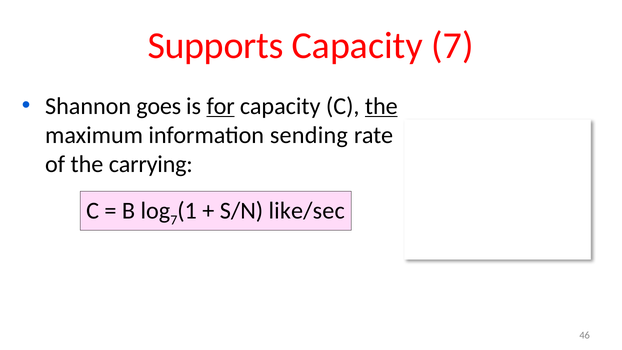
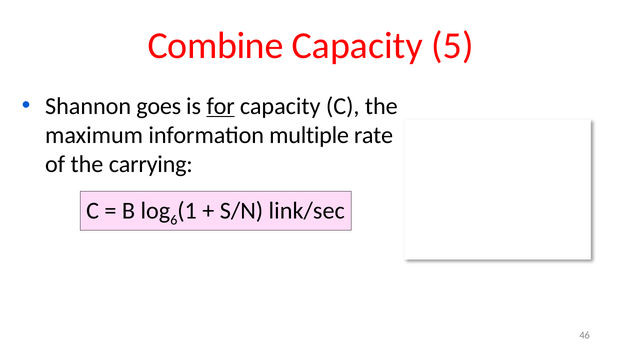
Supports: Supports -> Combine (216, 46)
Capacity 7: 7 -> 5 (453, 46)
the underline: present -> none (381, 106)
sending: sending -> multiple (309, 135)
7: 7 -> 6 (174, 220)
like/sec: like/sec -> link/sec (307, 210)
